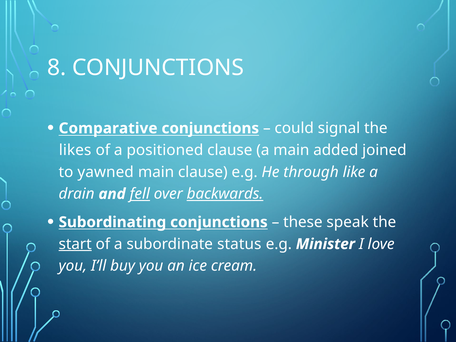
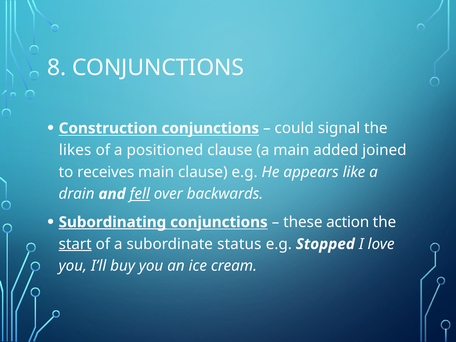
Comparative: Comparative -> Construction (108, 128)
yawned: yawned -> receives (106, 172)
through: through -> appears (311, 172)
backwards underline: present -> none (225, 194)
Subordinating underline: none -> present (112, 222)
speak: speak -> action (348, 222)
Minister: Minister -> Stopped (325, 244)
